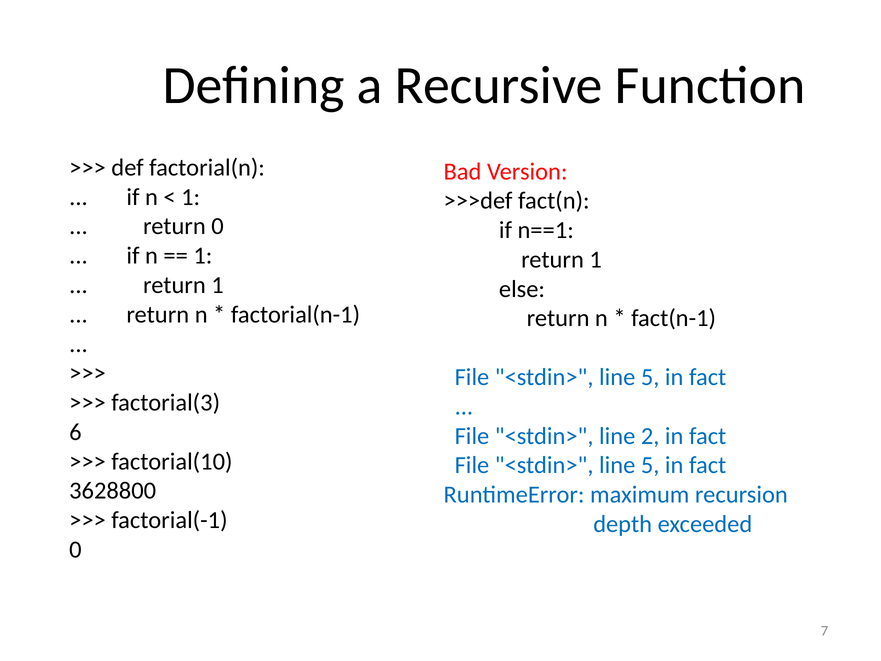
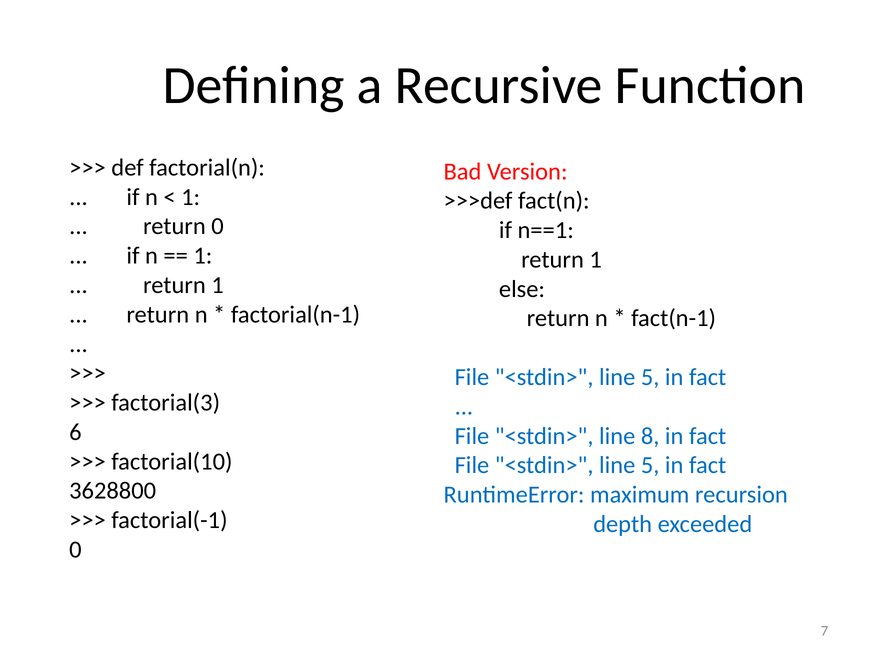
2: 2 -> 8 (650, 436)
